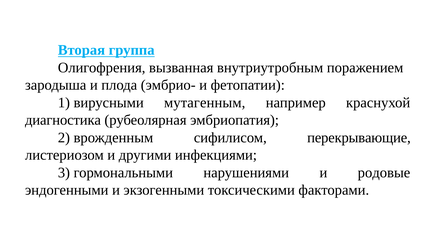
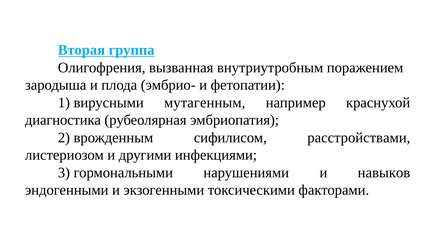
перекрывающие: перекрывающие -> расстройствами (359, 138)
родовые: родовые -> навыков (384, 173)
